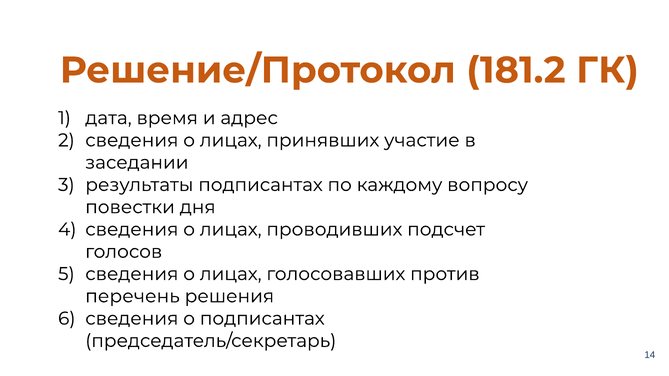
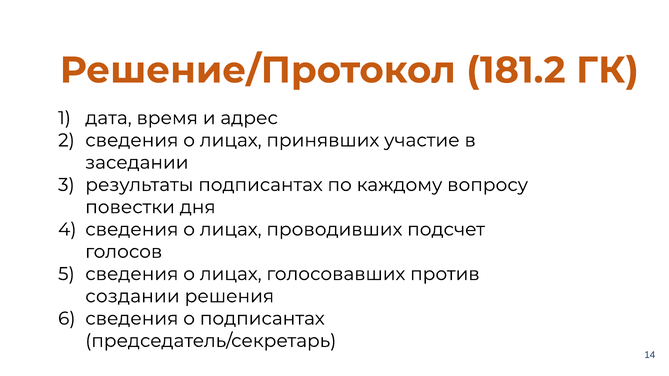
перечень: перечень -> создании (132, 296)
